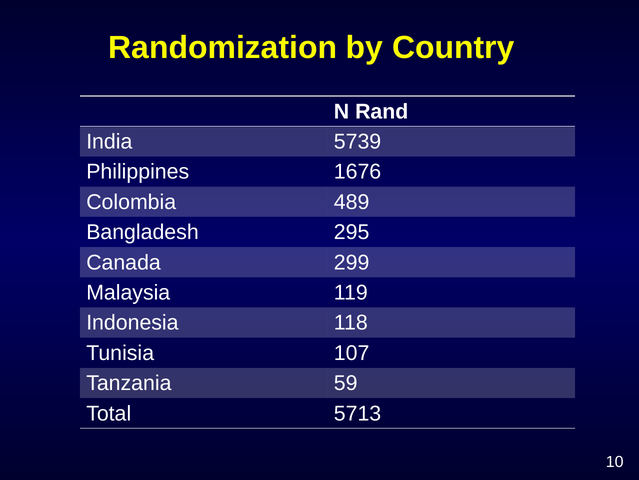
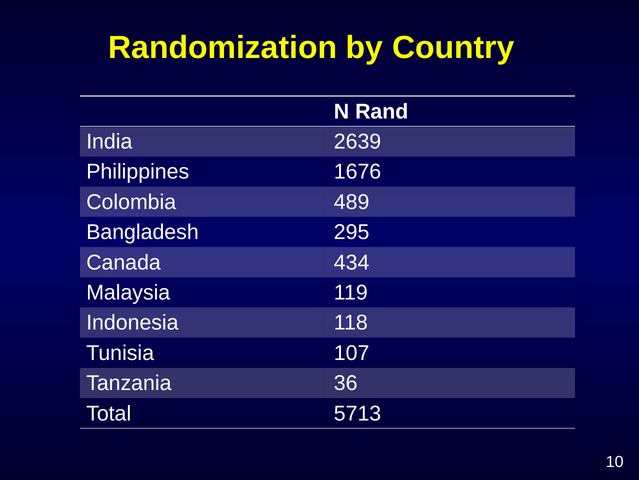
5739: 5739 -> 2639 (358, 141)
299: 299 -> 434 (352, 262)
59: 59 -> 36 (346, 383)
